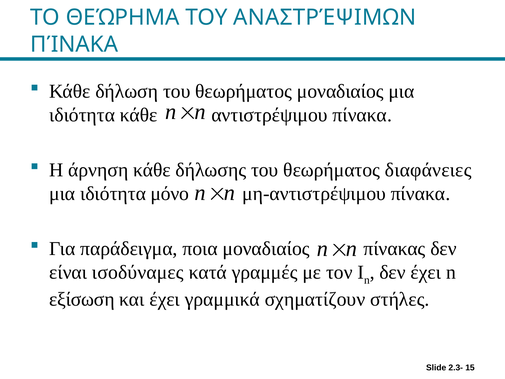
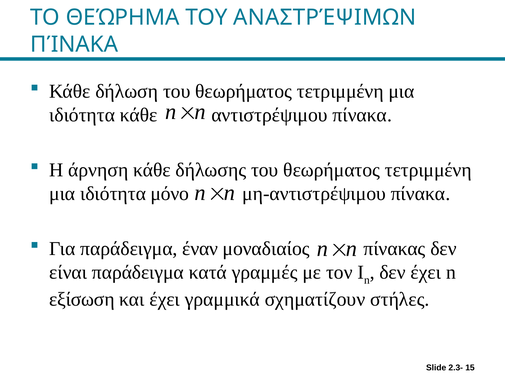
δήλωση του θεωρήματος μοναδιαίος: μοναδιαίος -> τετριμμένη (340, 91)
δήλωσης του θεωρήματος διαφάνειες: διαφάνειες -> τετριμμένη (428, 170)
ποια: ποια -> έναν (200, 249)
είναι ισοδύναμες: ισοδύναμες -> παράδειγμα (138, 272)
